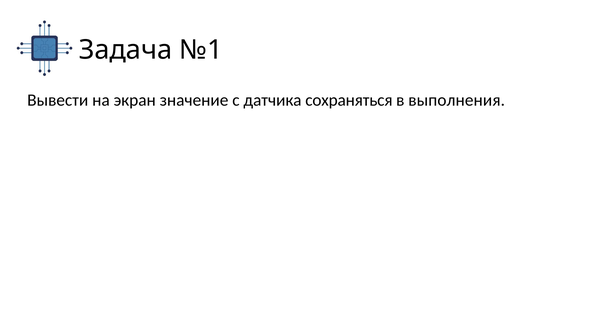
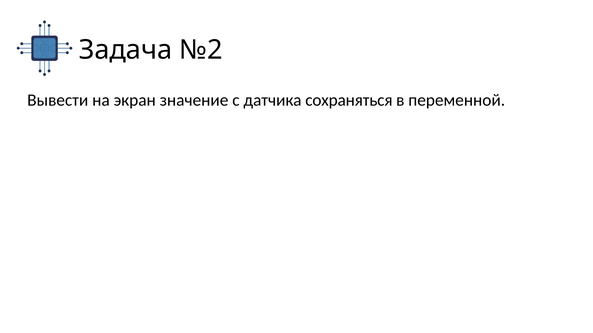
№1: №1 -> №2 (201, 50)
выполнения: выполнения -> переменной (457, 100)
